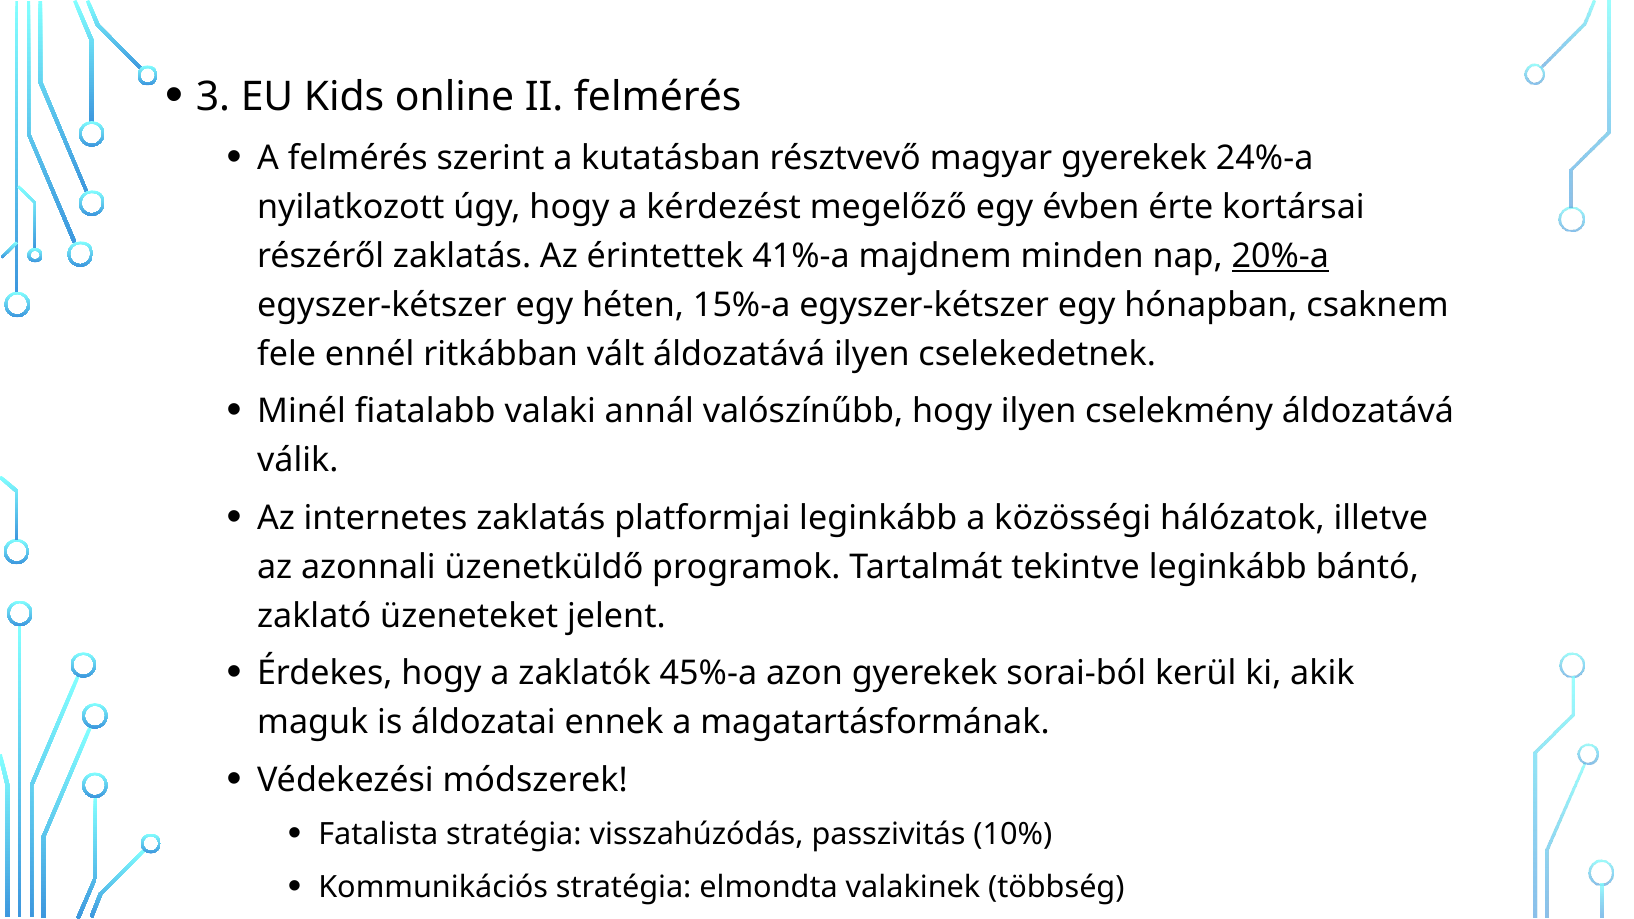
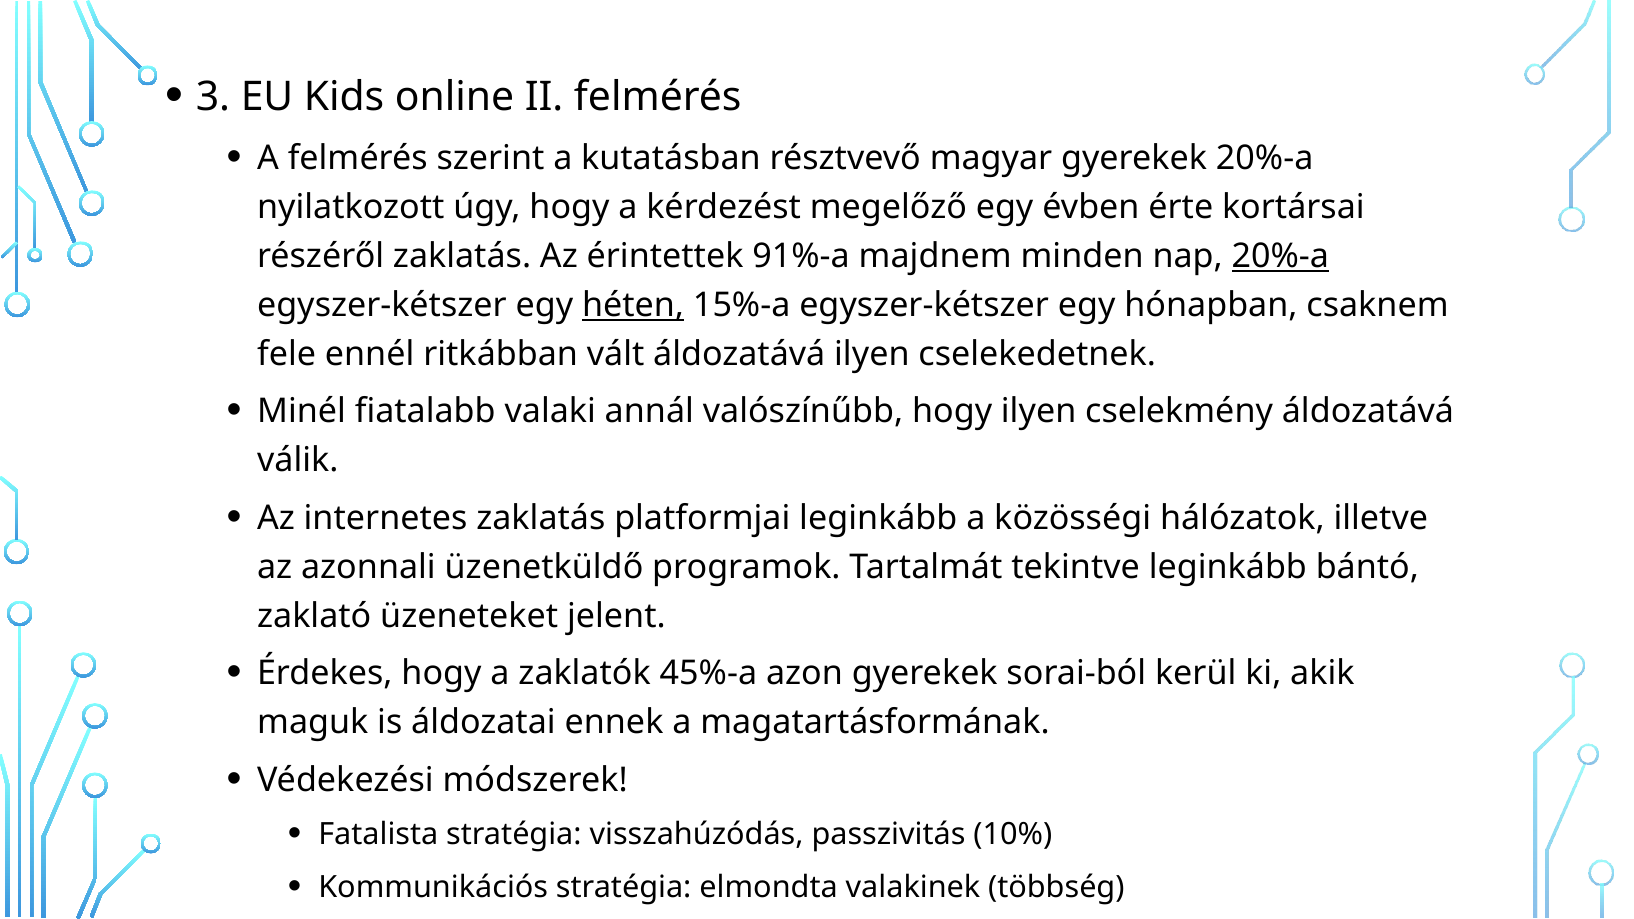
gyerekek 24%-a: 24%-a -> 20%-a (1265, 158)
41%-a: 41%-a -> 91%-a (801, 256)
héten underline: none -> present (633, 305)
